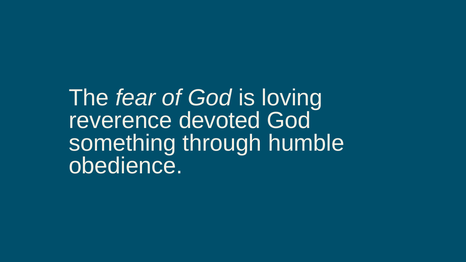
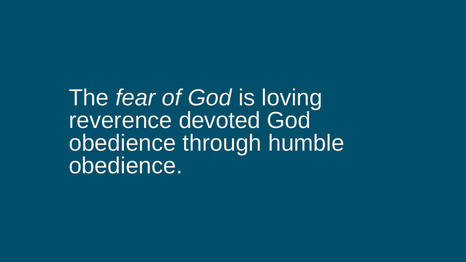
something: something -> obedience (122, 143)
